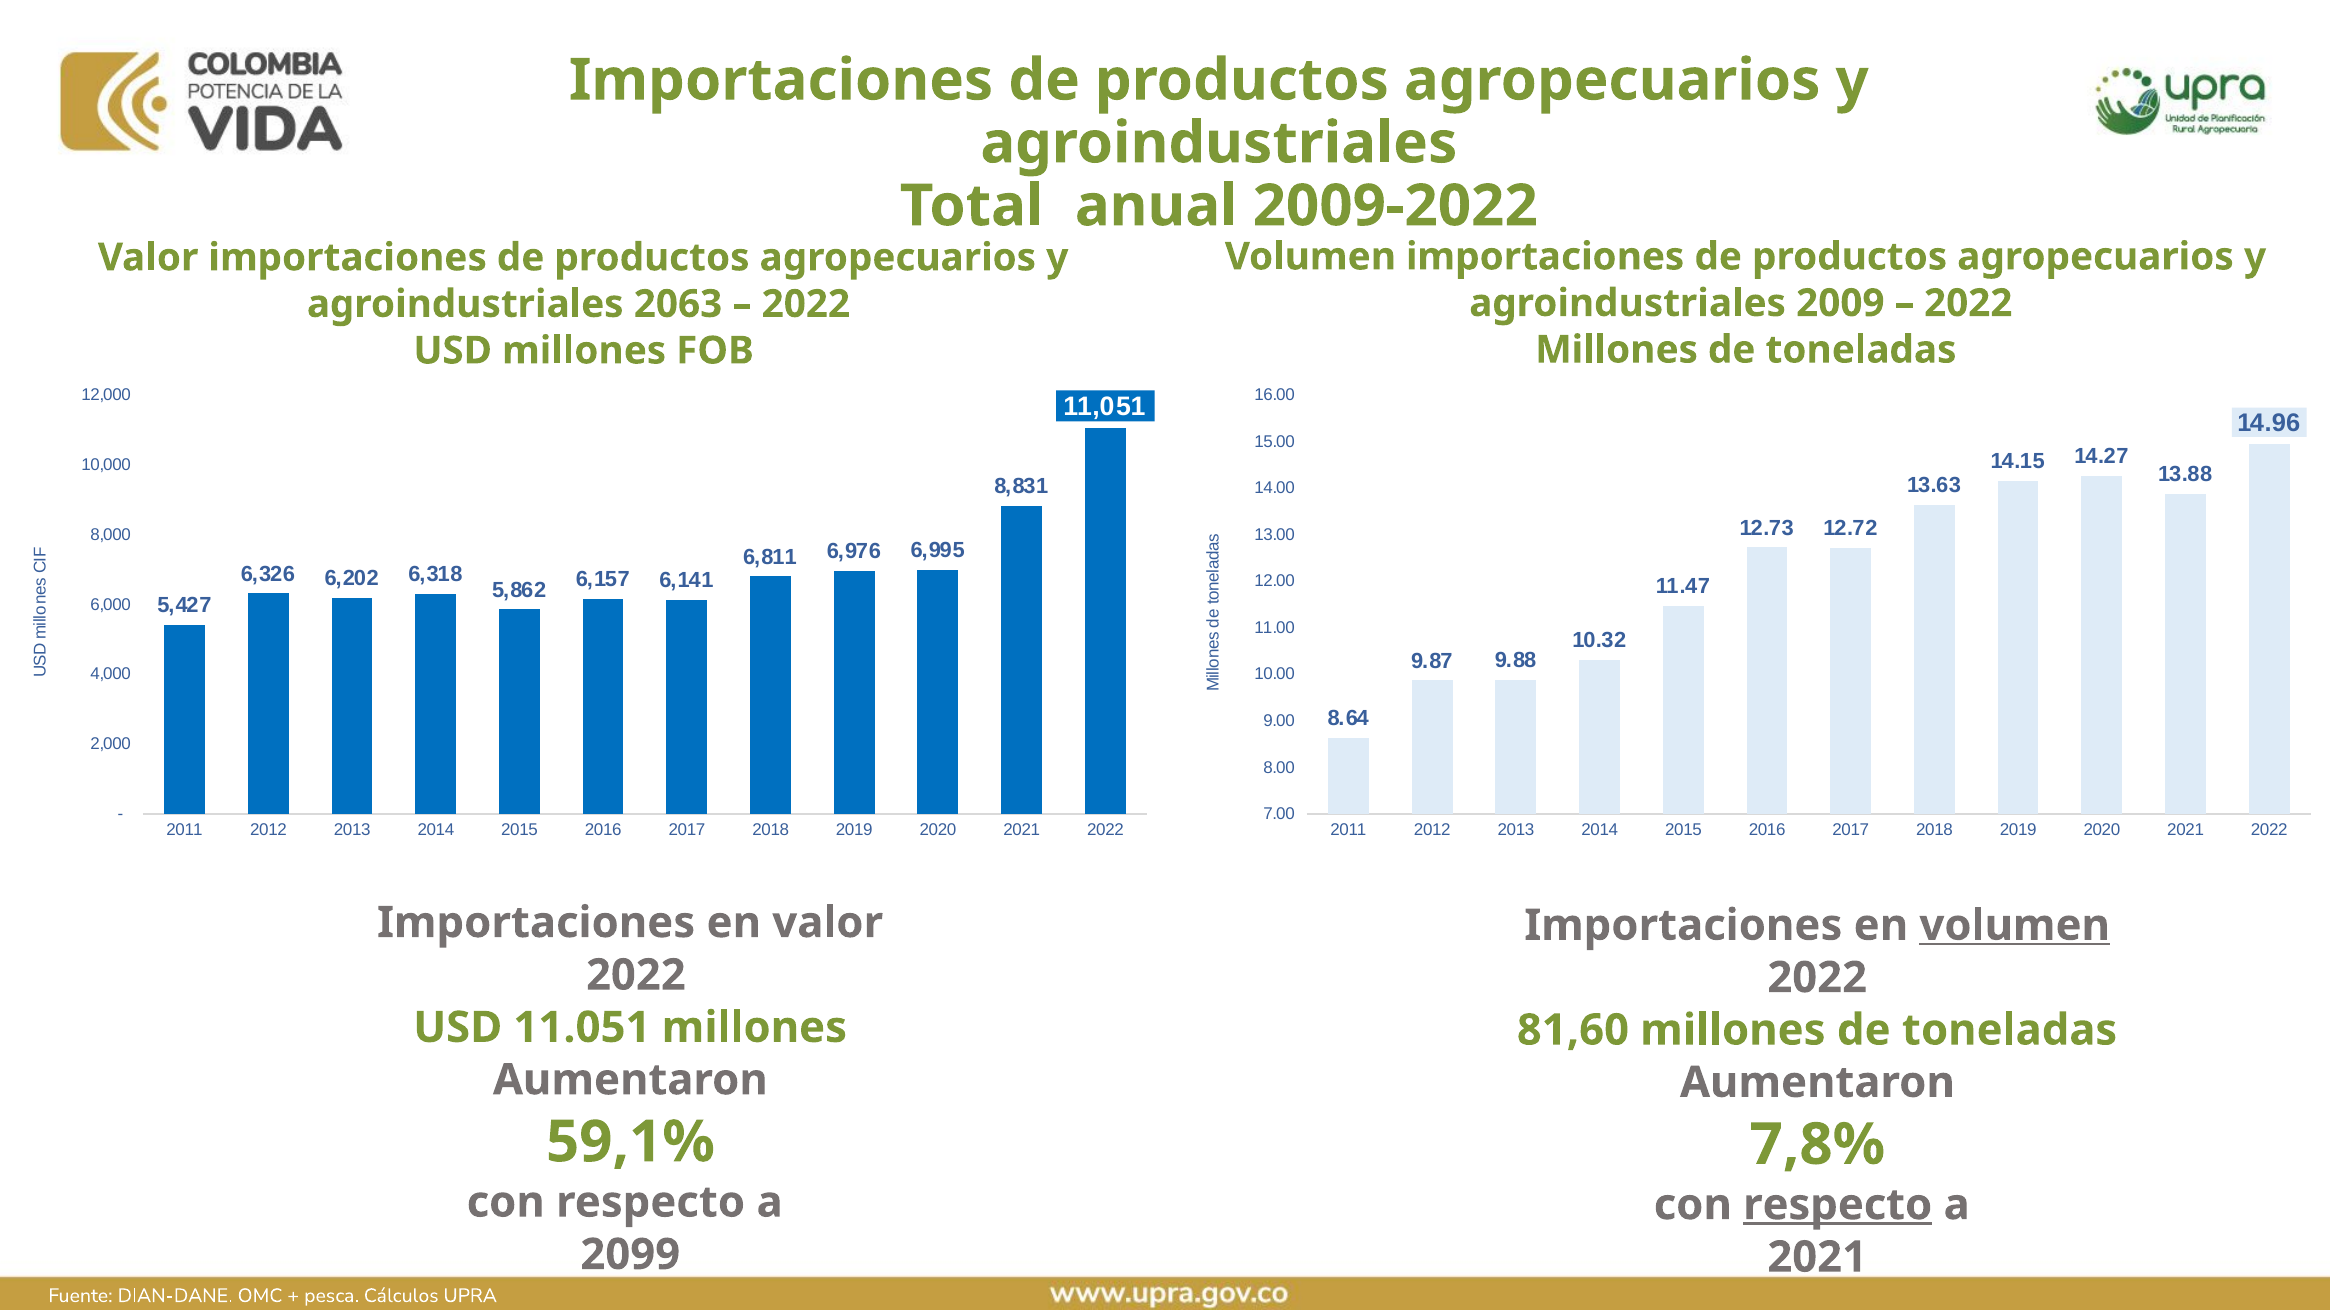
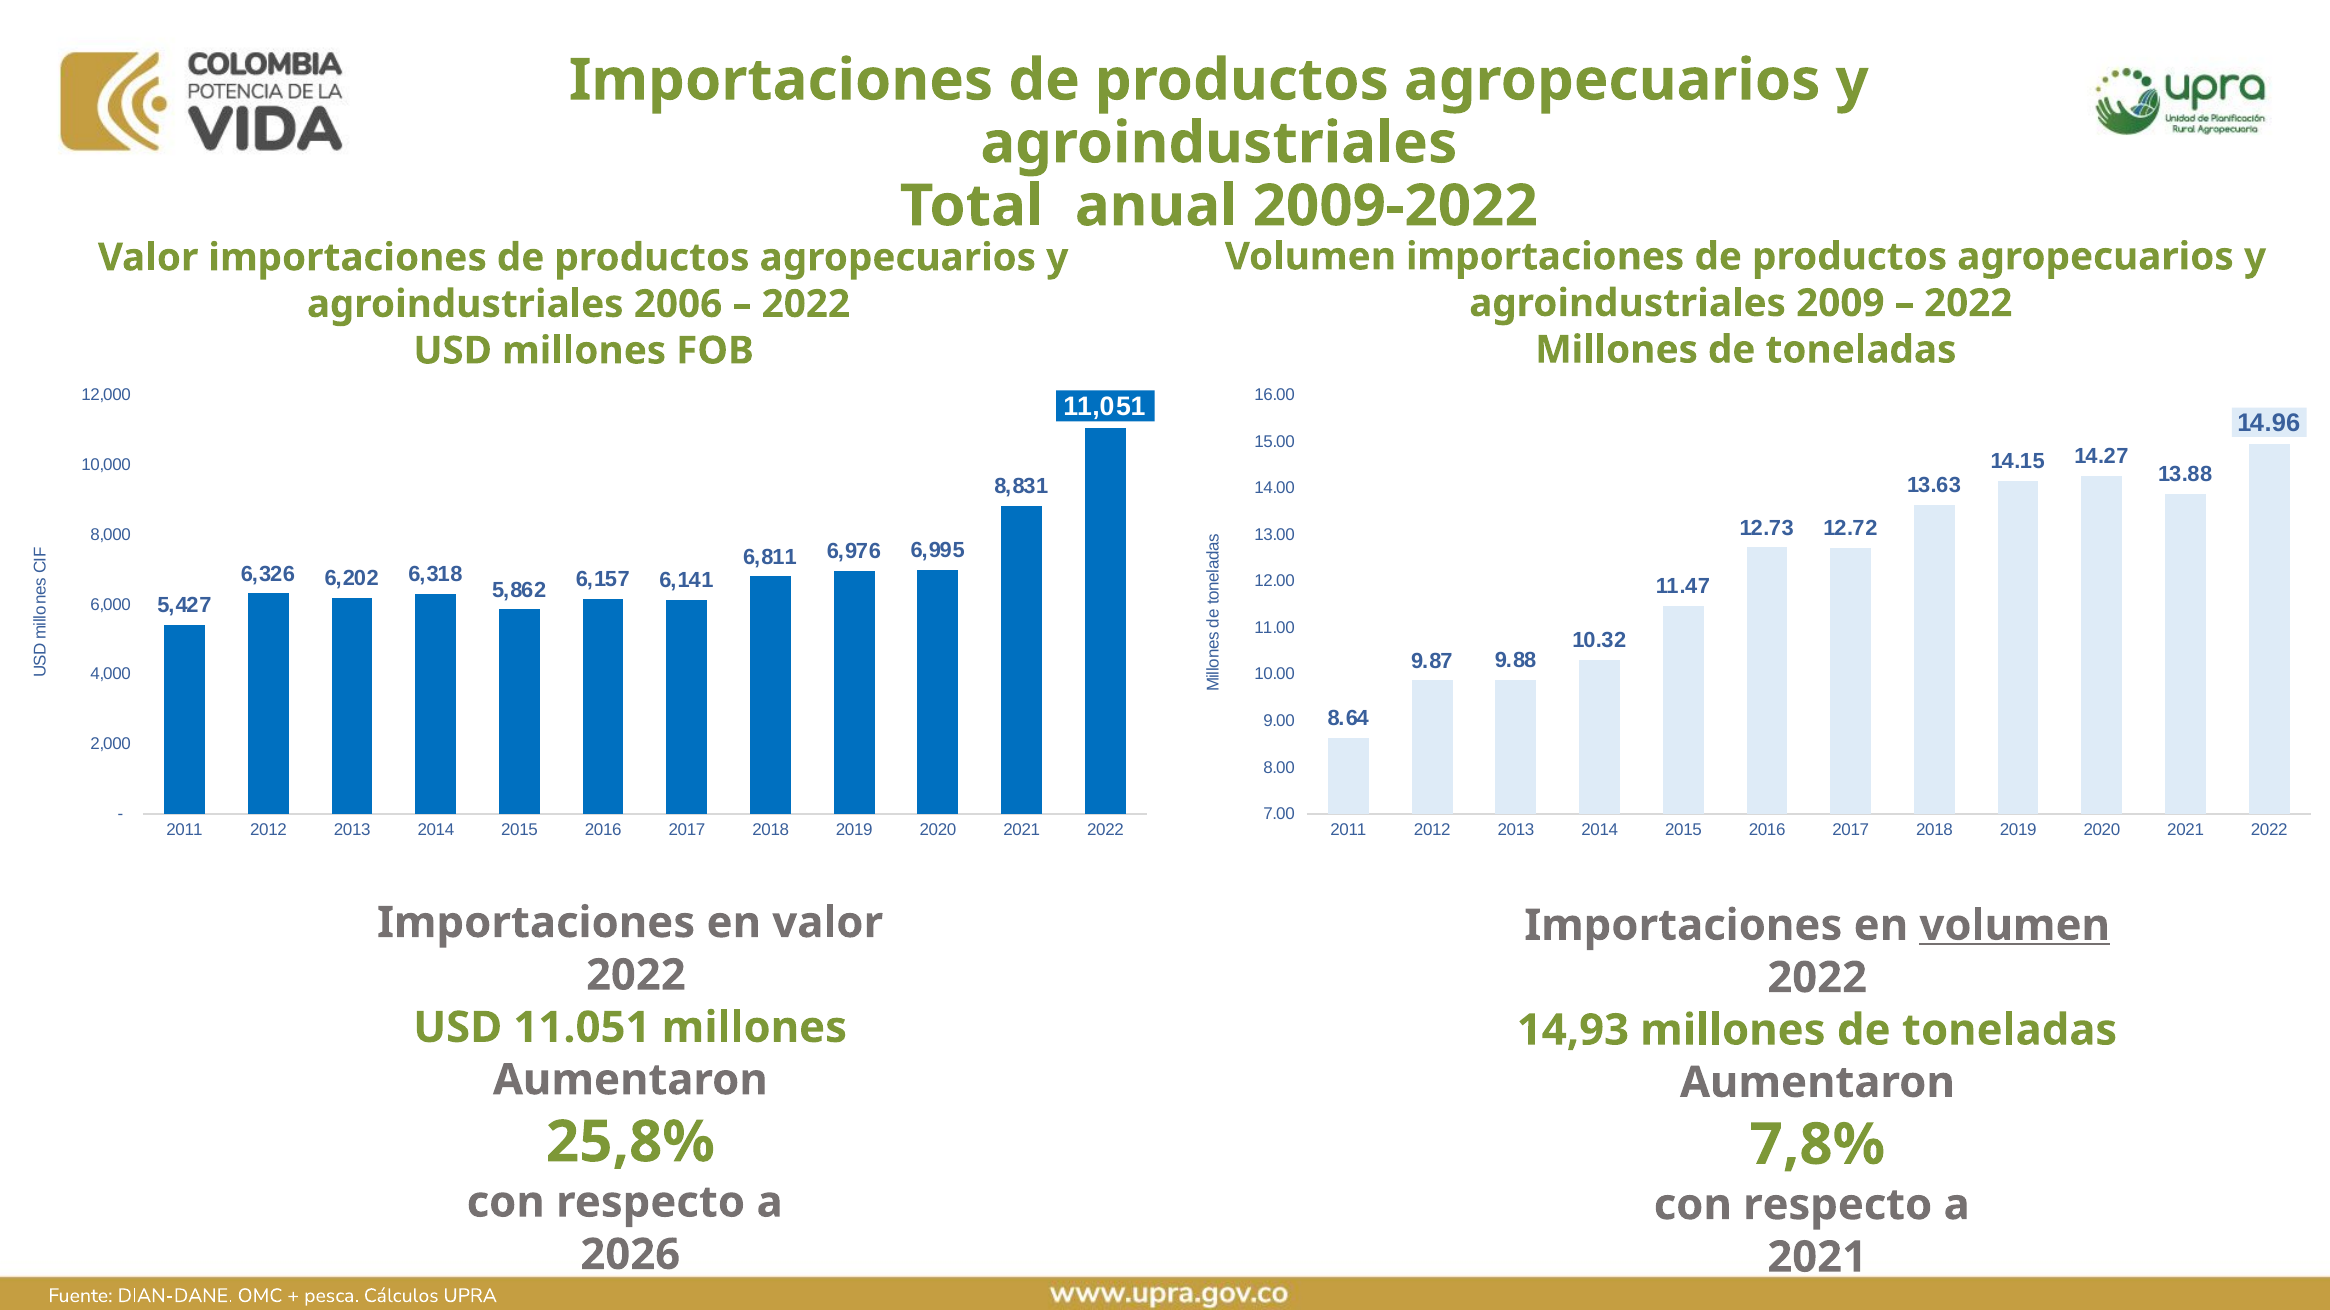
2063: 2063 -> 2006 (678, 304)
81,60: 81,60 -> 14,93 (1573, 1031)
59,1%: 59,1% -> 25,8% (630, 1143)
respecto underline: present -> none (1838, 1205)
2099: 2099 -> 2026 (630, 1255)
